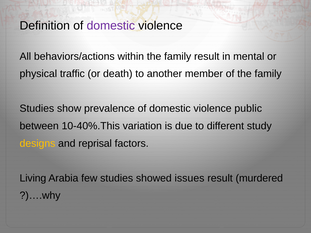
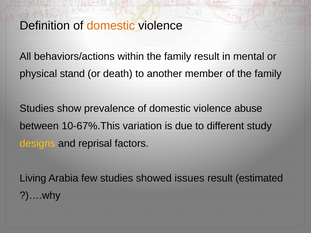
domestic colour: purple -> orange (111, 26)
traffic: traffic -> stand (72, 74)
public: public -> abuse (248, 109)
10-40%.This: 10-40%.This -> 10-67%.This (91, 126)
murdered: murdered -> estimated (259, 178)
